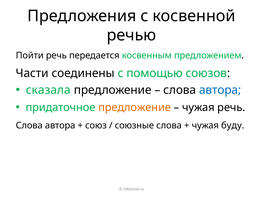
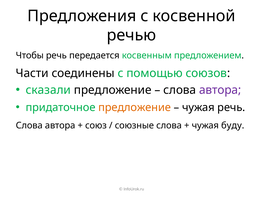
Пойти: Пойти -> Чтобы (30, 55)
сказала: сказала -> сказали (48, 90)
автора colour: blue -> purple (220, 90)
